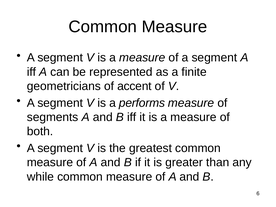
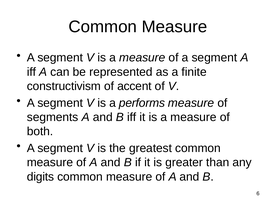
geometricians: geometricians -> constructivism (64, 86)
while: while -> digits (40, 177)
